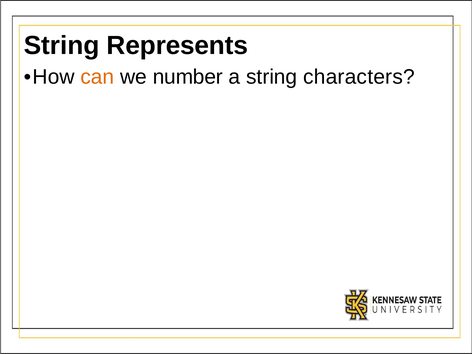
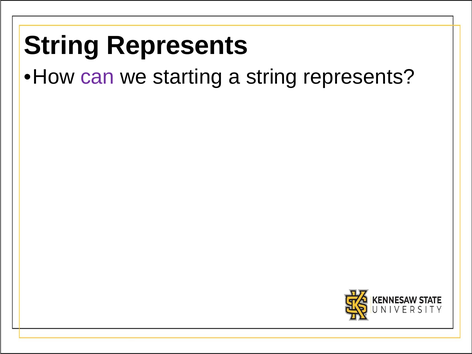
can colour: orange -> purple (97, 77)
number: number -> starting (188, 77)
a string characters: characters -> represents (359, 77)
